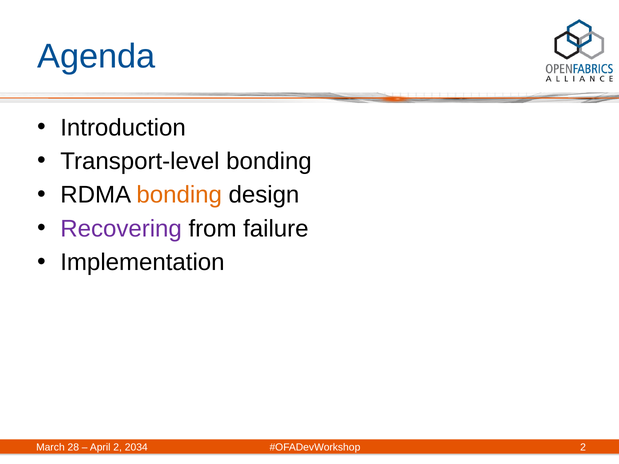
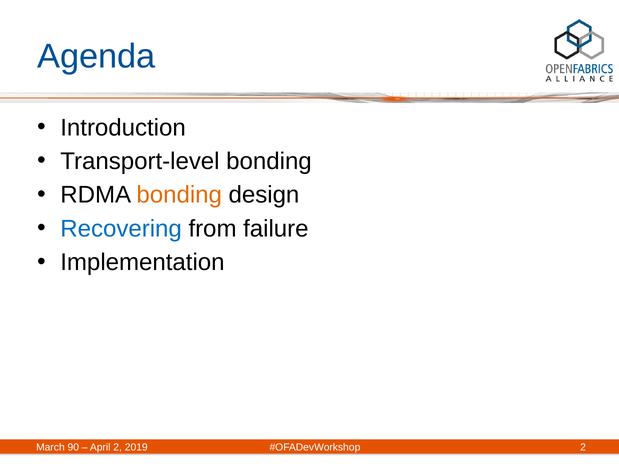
Recovering colour: purple -> blue (121, 229)
28: 28 -> 90 (73, 447)
2034: 2034 -> 2019 (136, 447)
